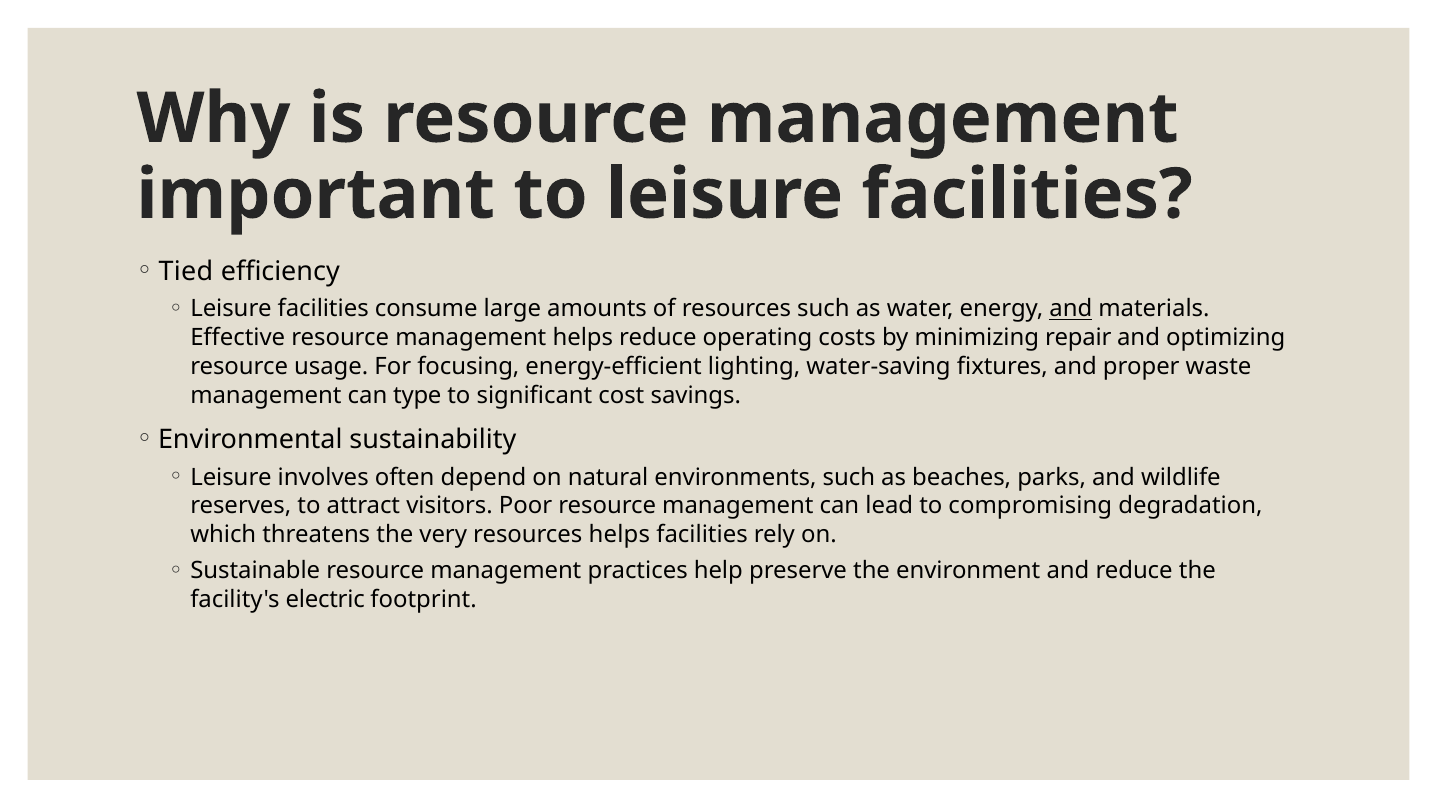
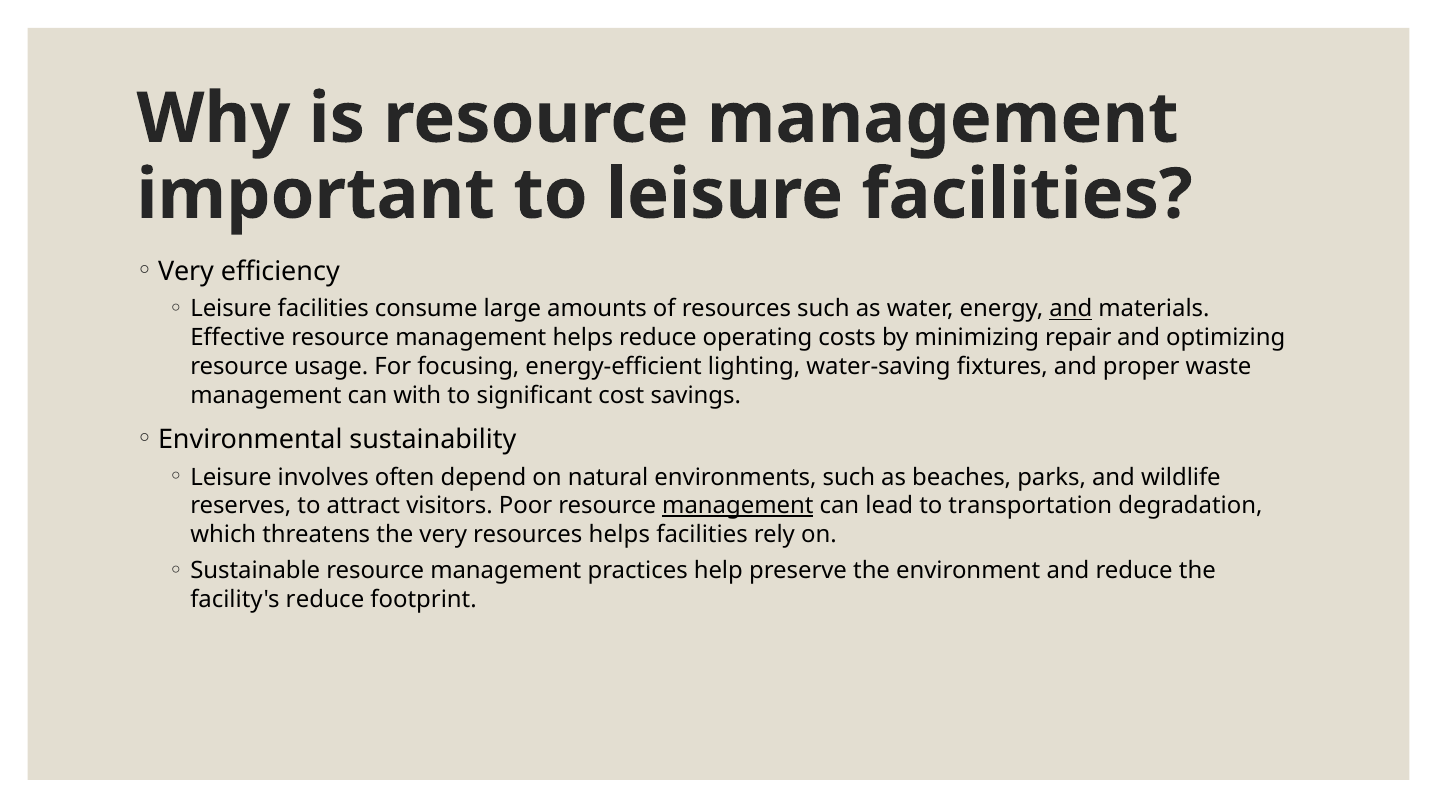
Tied: Tied -> Very (186, 271)
type: type -> with (417, 395)
management underline: none -> present (738, 506)
compromising: compromising -> transportation (1030, 506)
facility's electric: electric -> reduce (325, 600)
